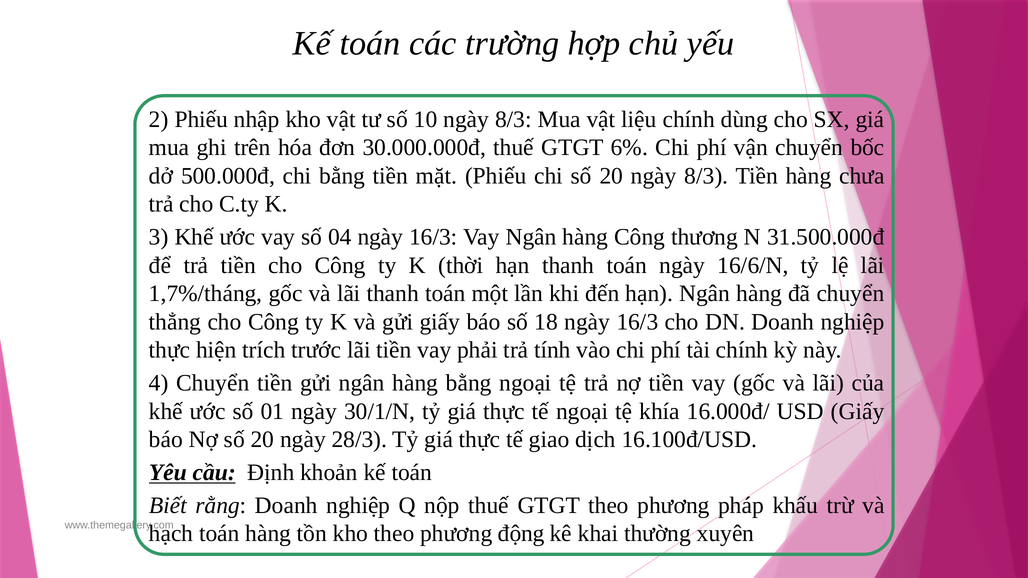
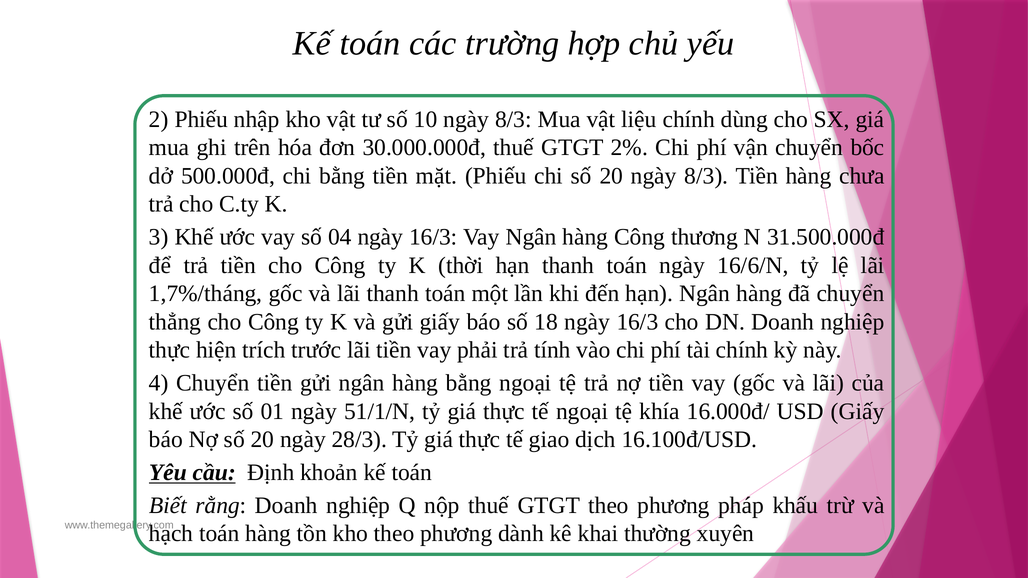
6%: 6% -> 2% (629, 148)
30/1/N: 30/1/N -> 51/1/N (380, 412)
động: động -> dành (521, 534)
